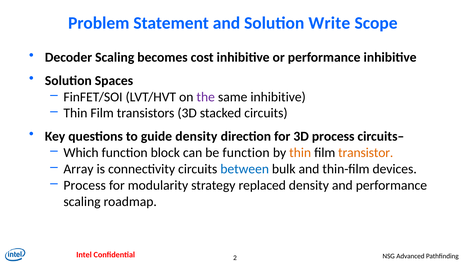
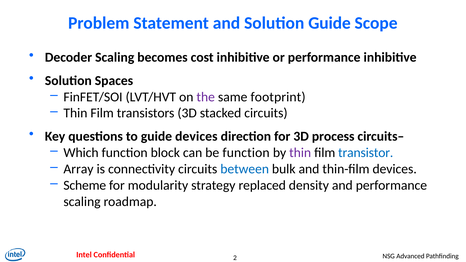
Solution Write: Write -> Guide (329, 23)
same inhibitive: inhibitive -> footprint (278, 97)
guide density: density -> devices (196, 136)
thin colour: orange -> purple (300, 153)
transistor colour: orange -> blue (366, 153)
Process: Process -> Scheme (85, 185)
